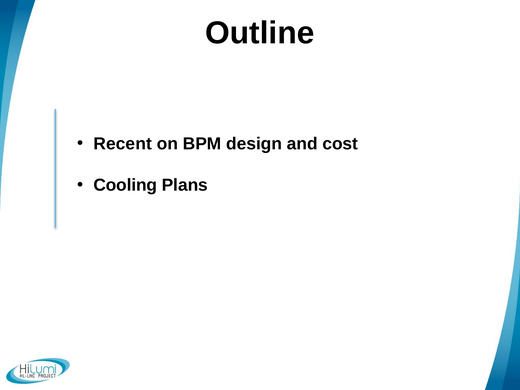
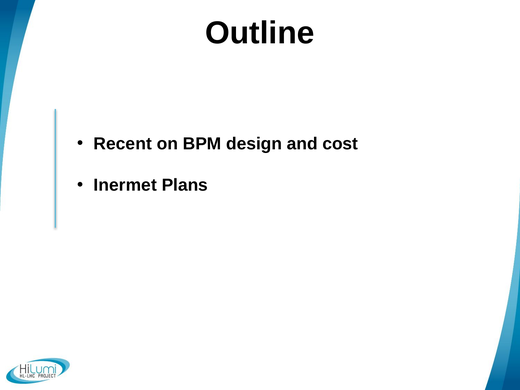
Cooling: Cooling -> Inermet (125, 185)
